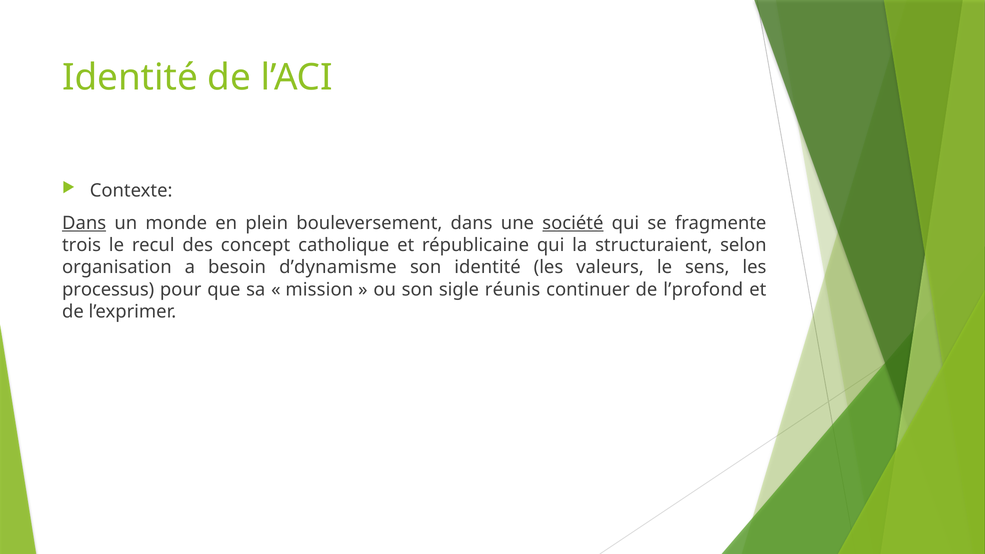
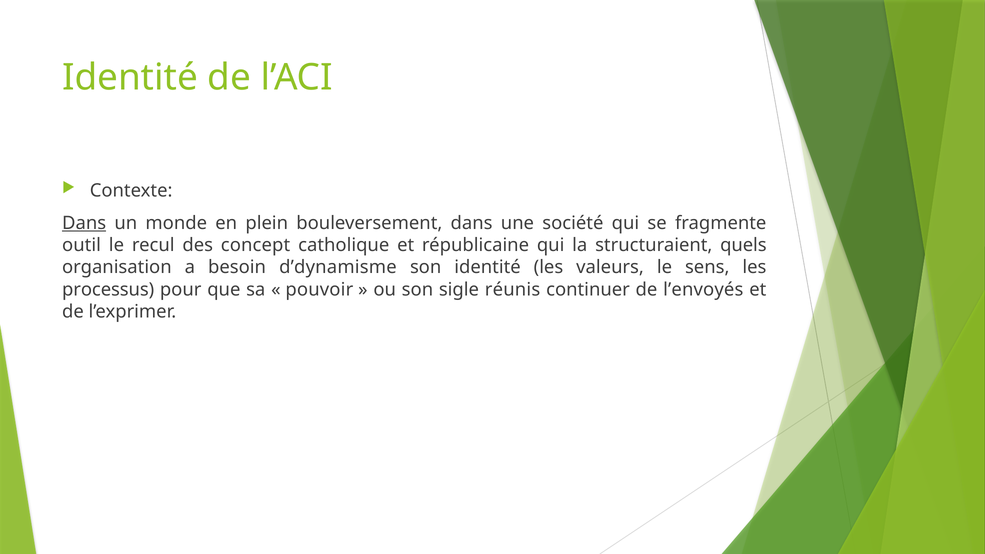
société underline: present -> none (573, 223)
trois: trois -> outil (82, 245)
selon: selon -> quels (743, 245)
mission: mission -> pouvoir (319, 290)
l’profond: l’profond -> l’envoyés (703, 290)
